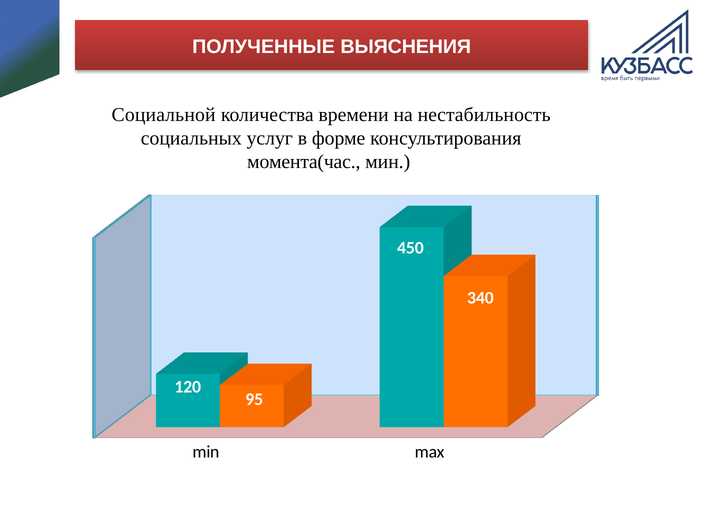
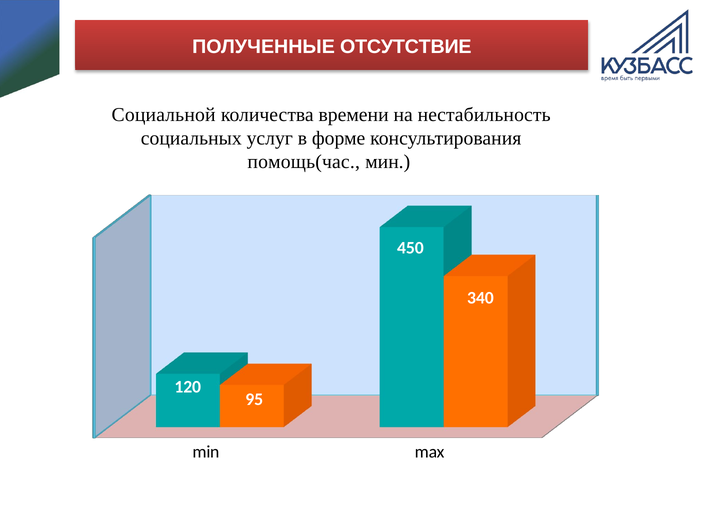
ВЫЯСНЕНИЯ: ВЫЯСНЕНИЯ -> ОТСУТСТВИЕ (406, 47)
момента(час: момента(час -> помощь(час (304, 162)
